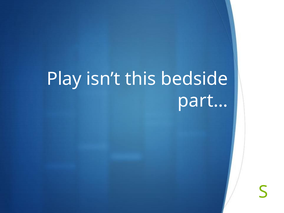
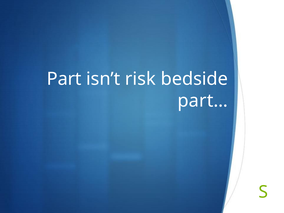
Play: Play -> Part (64, 79)
this: this -> risk (140, 79)
